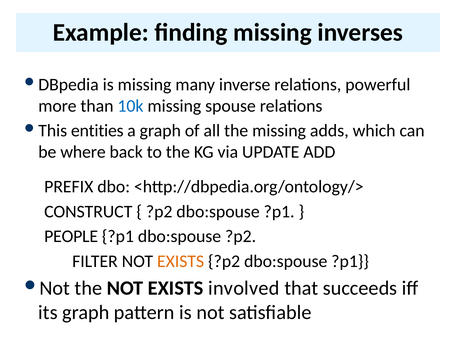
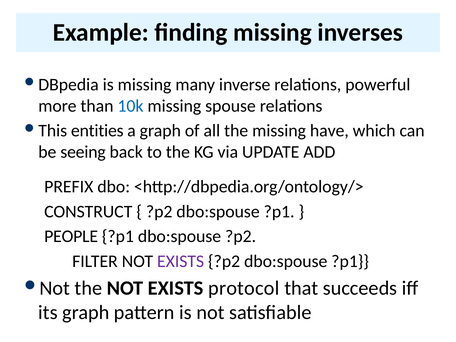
adds: adds -> have (329, 131)
where: where -> seeing (83, 152)
EXISTS colour: orange -> purple (181, 261)
involved: involved -> protocol (244, 288)
